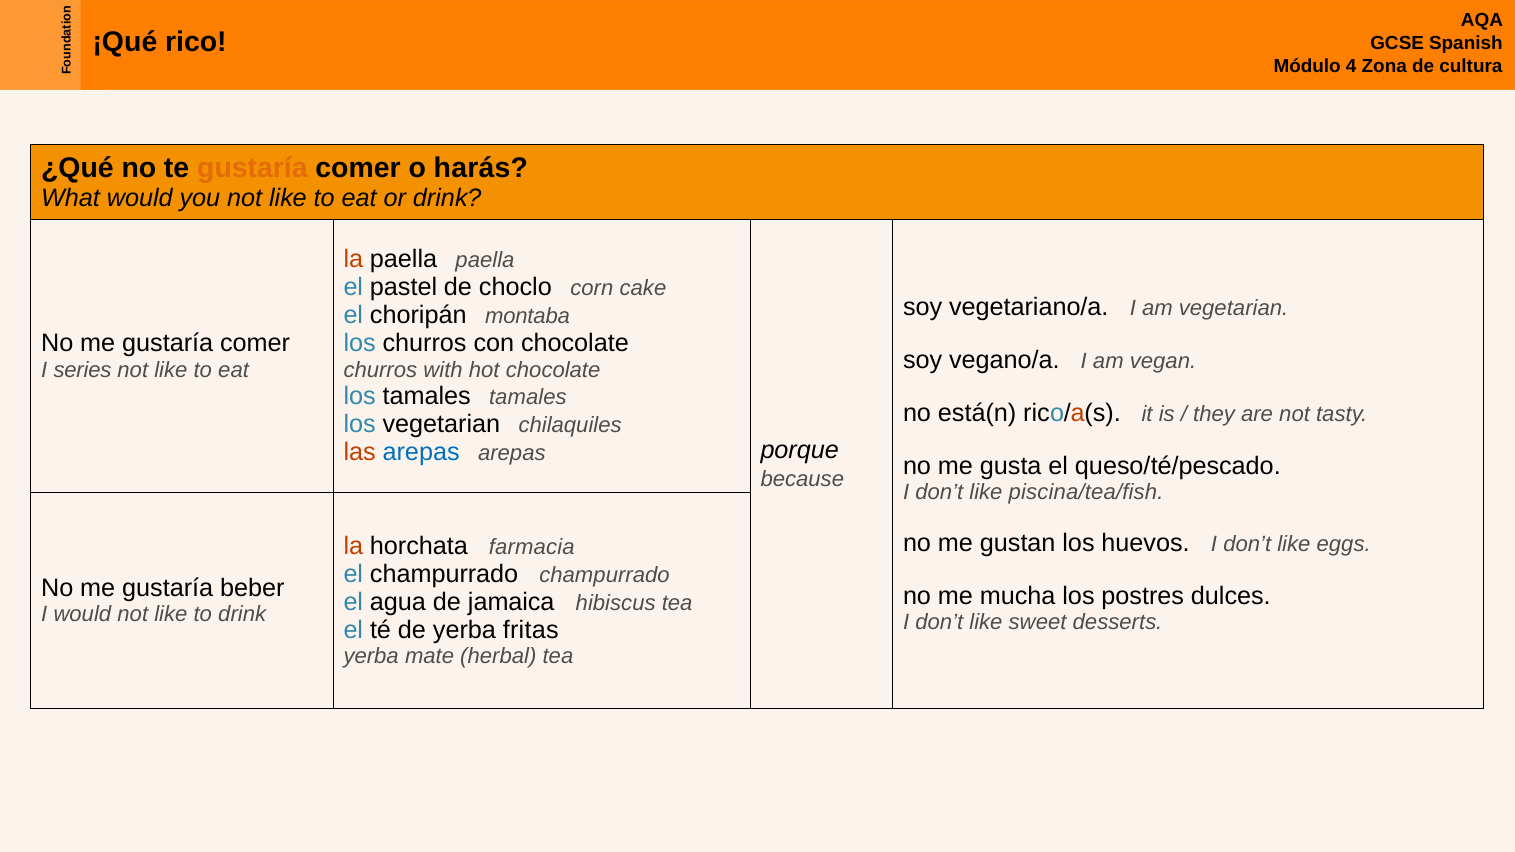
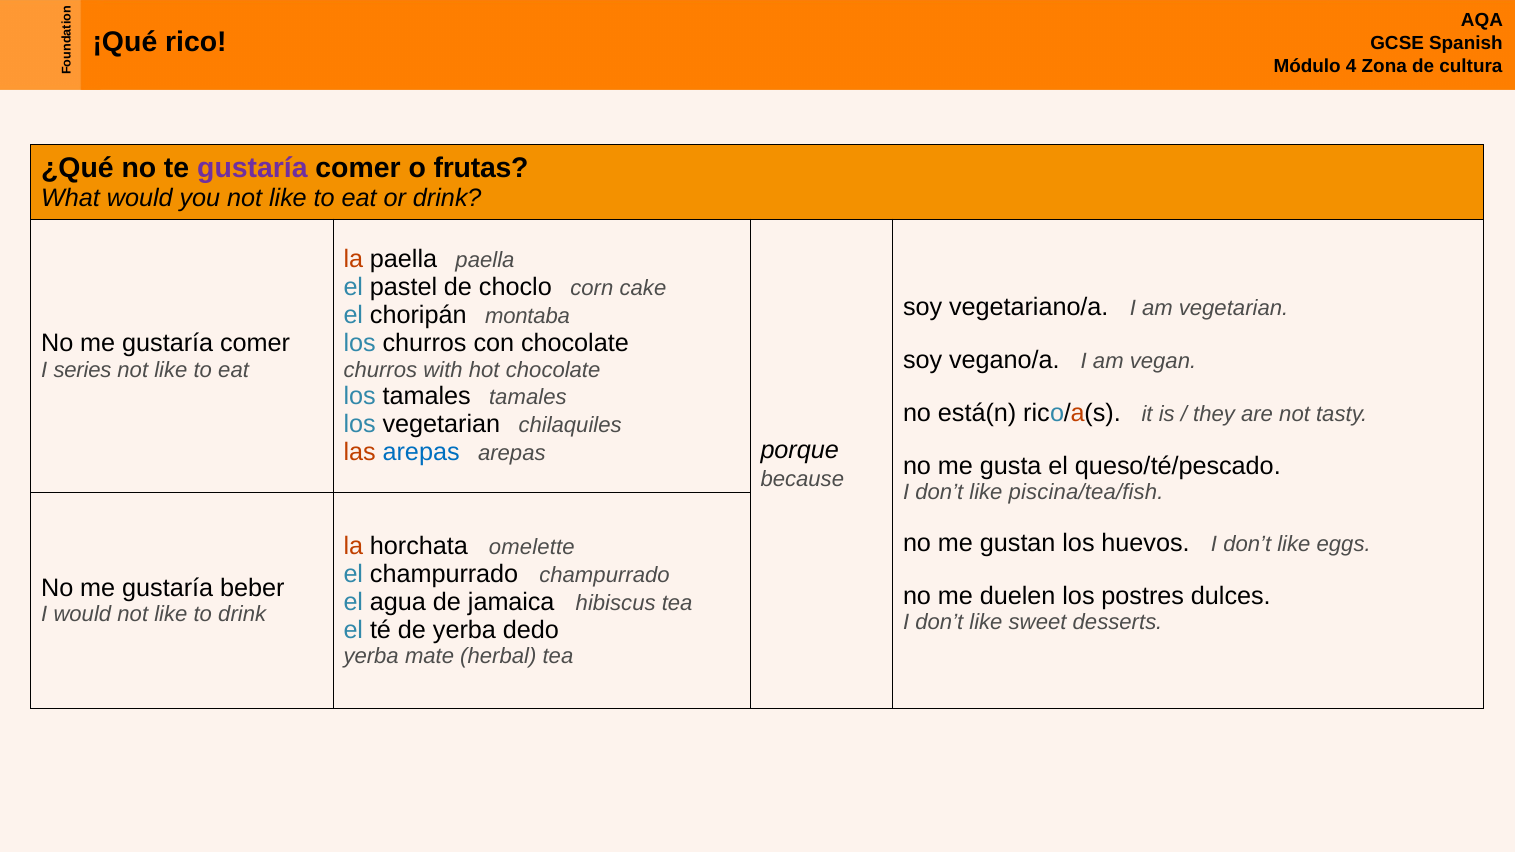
gustaría colour: orange -> purple (252, 168)
harás: harás -> frutas (481, 168)
farmacia: farmacia -> omelette (532, 547)
mucha: mucha -> duelen (1018, 596)
fritas: fritas -> dedo (531, 630)
